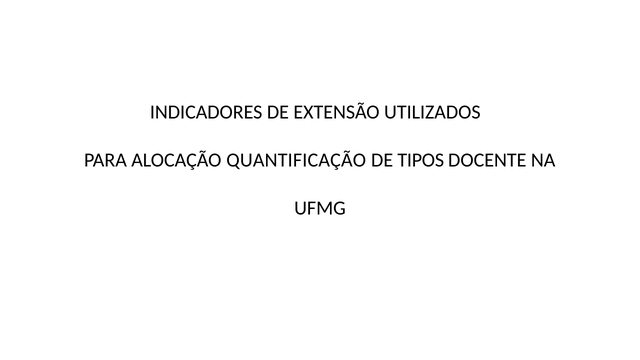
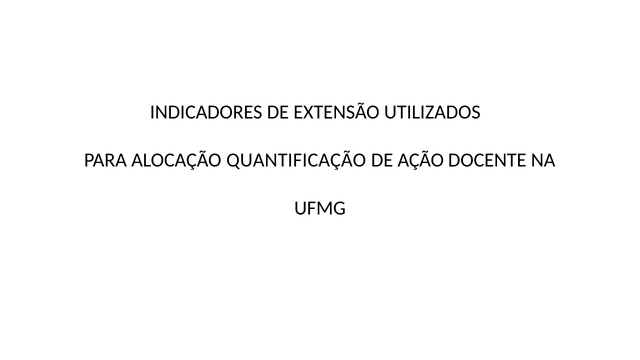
TIPOS: TIPOS -> AÇÃO (421, 160)
